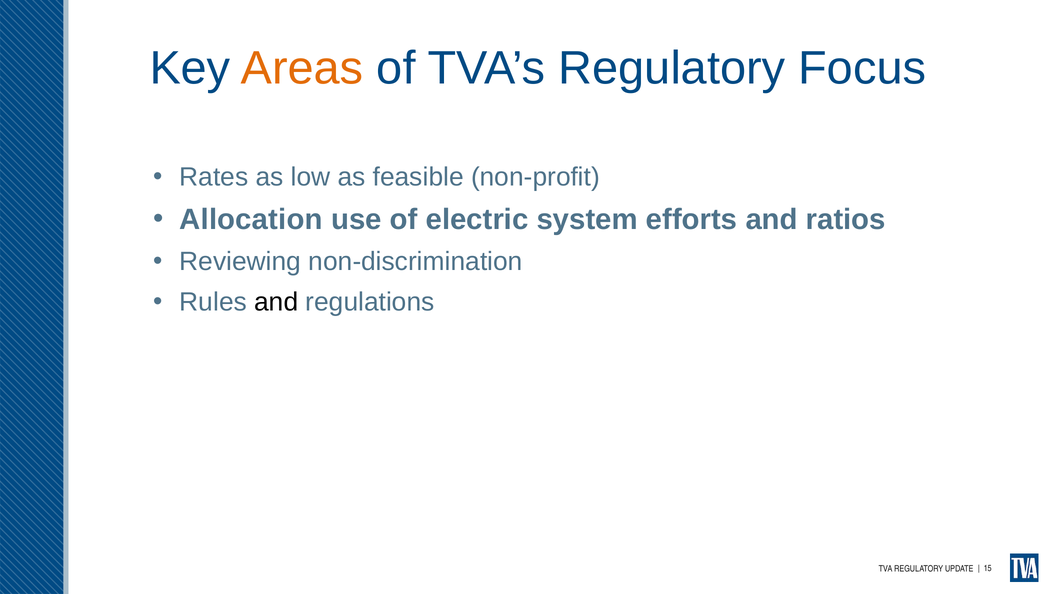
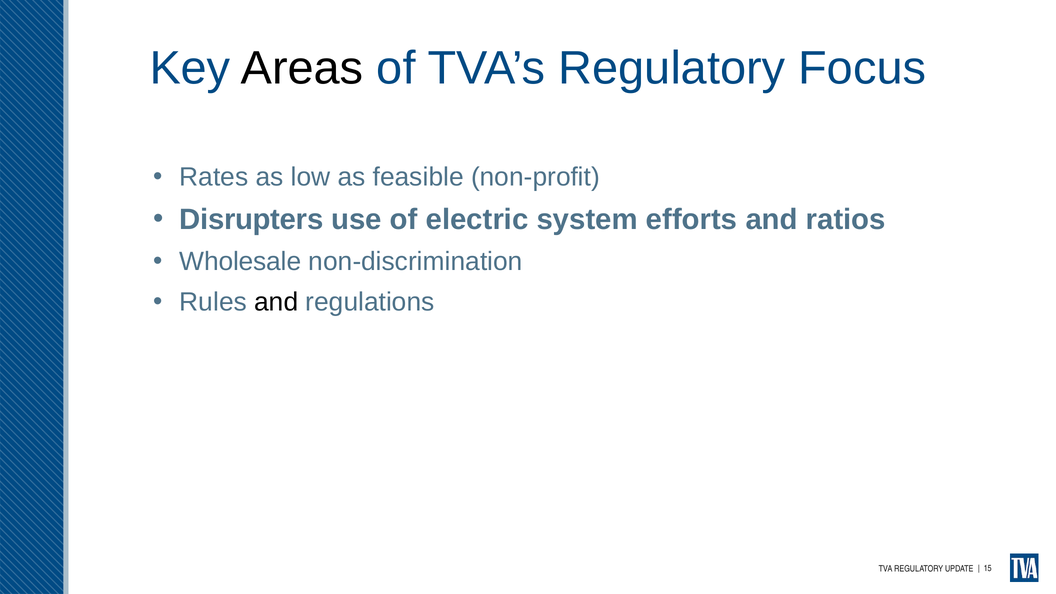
Areas colour: orange -> black (302, 68)
Allocation: Allocation -> Disrupters (251, 220)
Reviewing: Reviewing -> Wholesale (240, 262)
